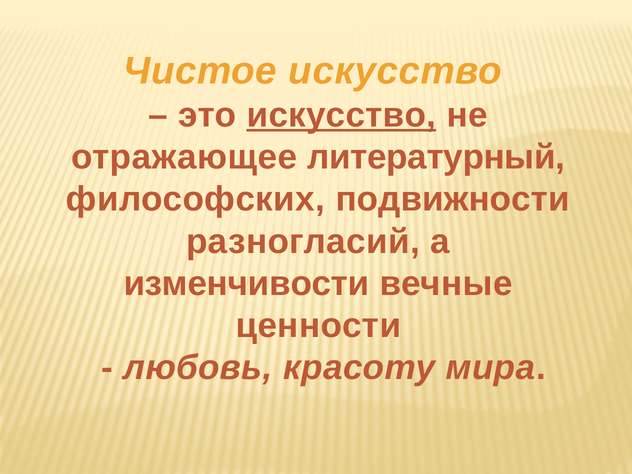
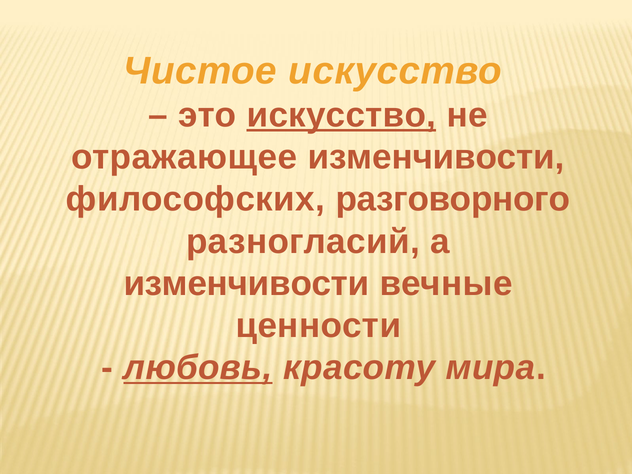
отражающее литературный: литературный -> изменчивости (436, 157)
подвижности: подвижности -> разговорного (453, 199)
любовь underline: none -> present (198, 368)
